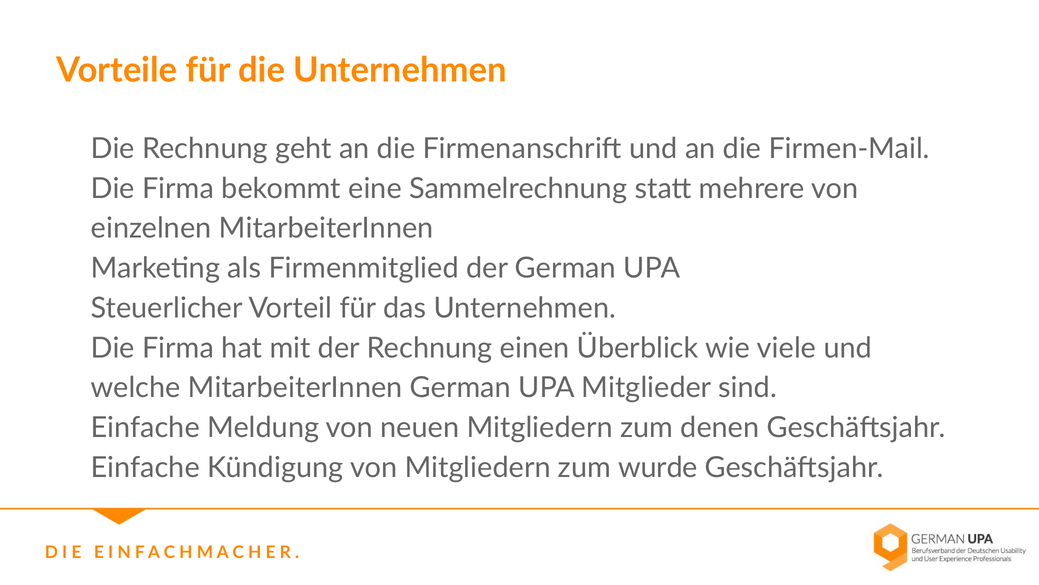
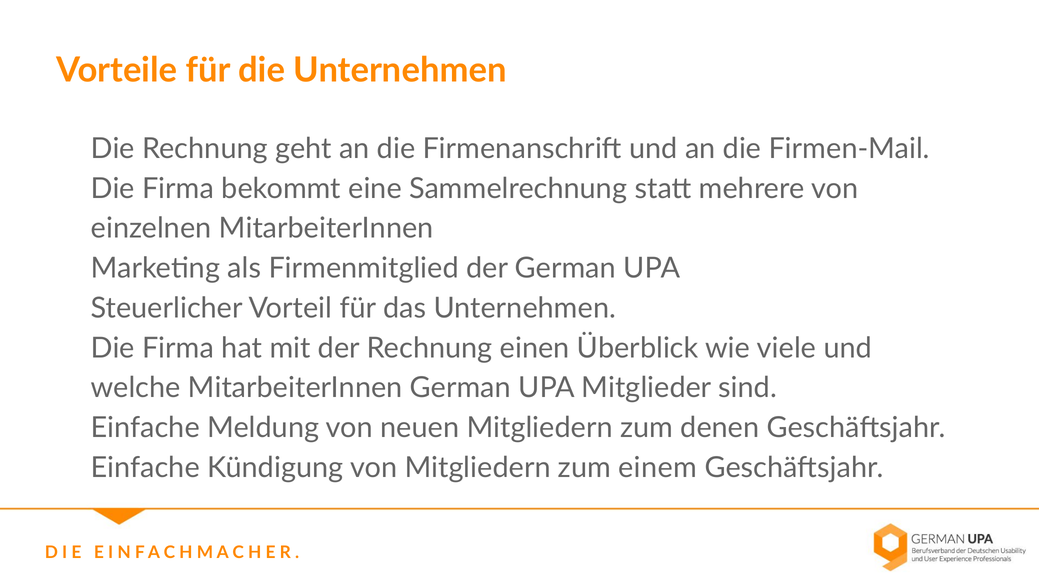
wurde: wurde -> einem (658, 467)
